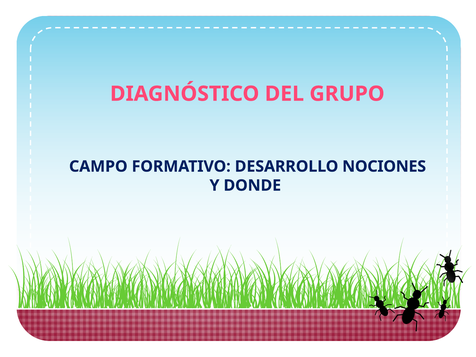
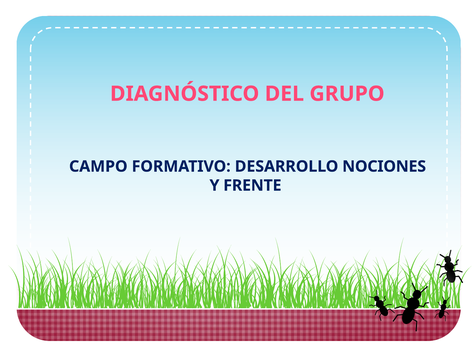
DONDE: DONDE -> FRENTE (252, 185)
